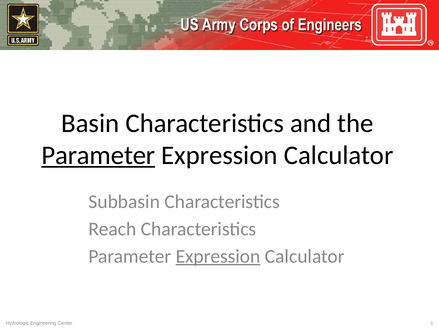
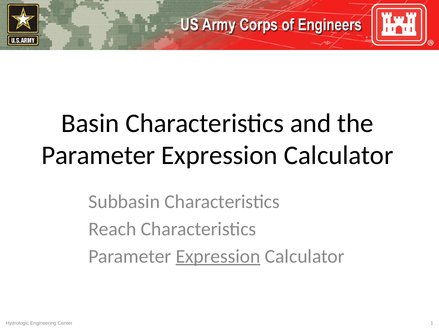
Parameter underline: present -> none (98, 156)
